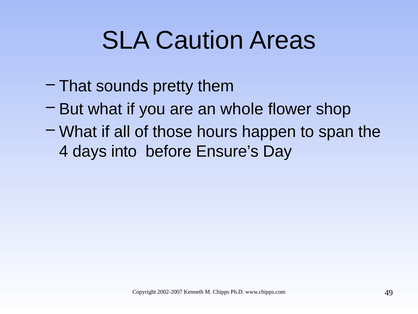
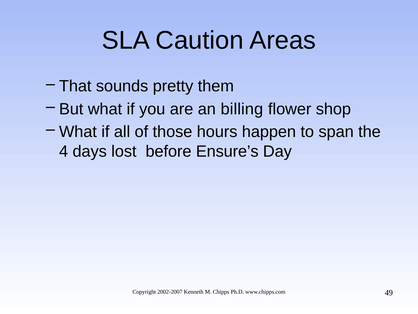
whole: whole -> billing (242, 109)
into: into -> lost (124, 151)
